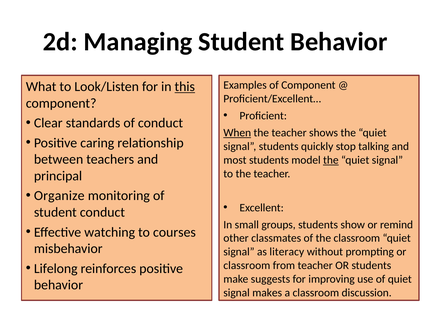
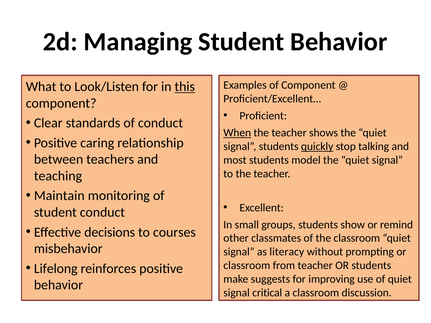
quickly underline: none -> present (317, 146)
the underline: present -> none (331, 160)
principal: principal -> teaching (58, 176)
Organize: Organize -> Maintain (59, 196)
watching: watching -> decisions (110, 232)
makes: makes -> critical (267, 293)
